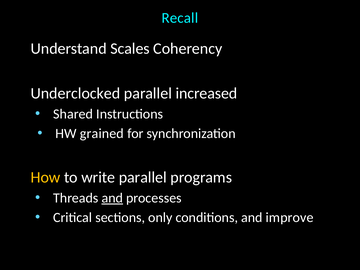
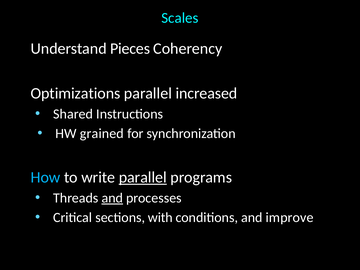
Recall: Recall -> Scales (180, 18)
Scales: Scales -> Pieces (130, 49)
Underclocked: Underclocked -> Optimizations (75, 93)
How colour: yellow -> light blue (45, 177)
parallel underline: none -> present (143, 177)
only: only -> with (160, 218)
